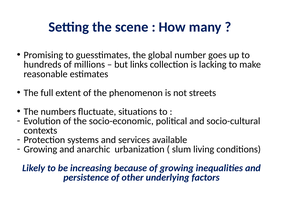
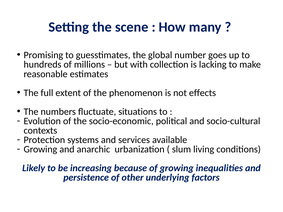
links: links -> with (139, 65)
streets: streets -> effects (203, 93)
